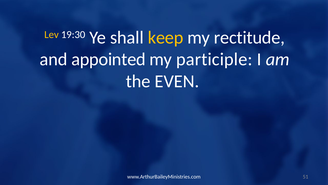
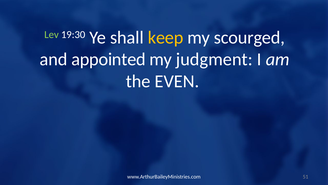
Lev colour: yellow -> light green (52, 35)
rectitude: rectitude -> scourged (249, 37)
participle: participle -> judgment (214, 59)
